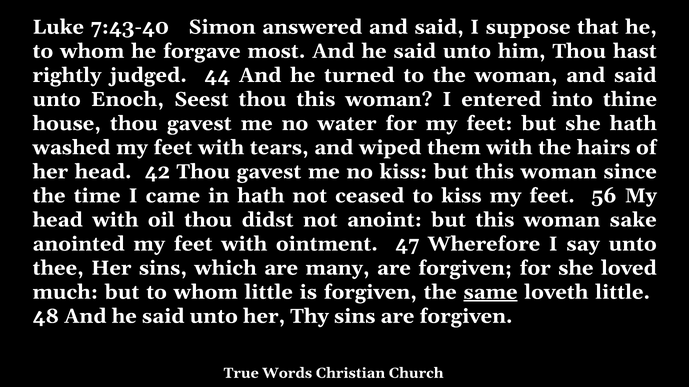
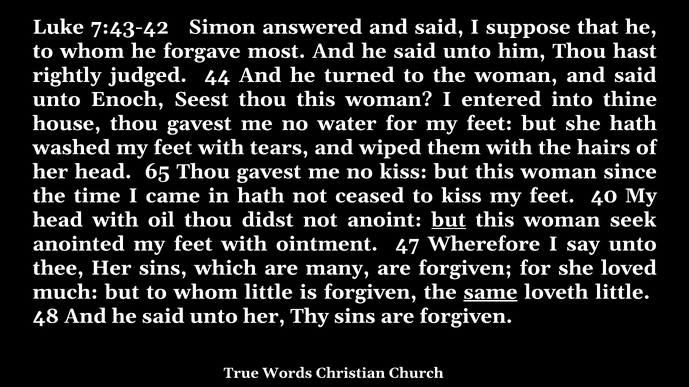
7:43-40: 7:43-40 -> 7:43-42 (130, 27)
42: 42 -> 65 (157, 172)
56: 56 -> 40 (604, 196)
but underline: none -> present (449, 220)
sake: sake -> seek (633, 220)
